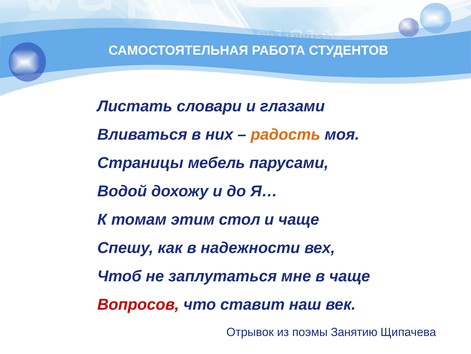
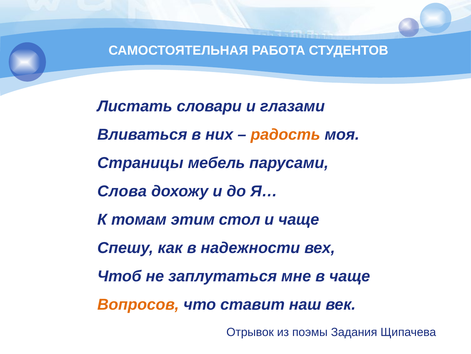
Водой: Водой -> Слова (122, 191)
Вопросов colour: red -> orange (138, 304)
Занятию: Занятию -> Задания (354, 331)
